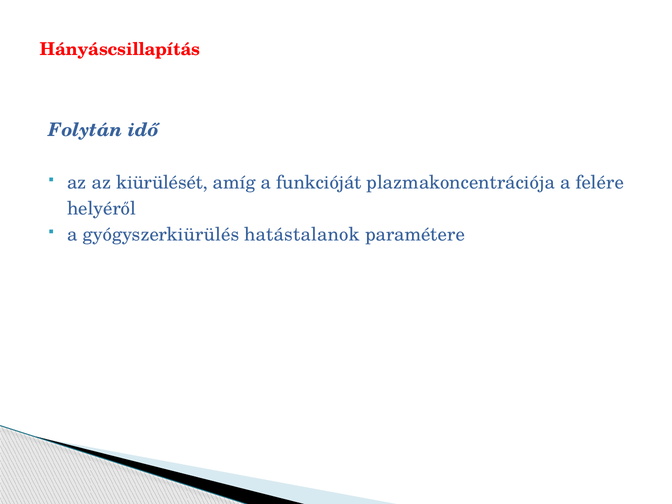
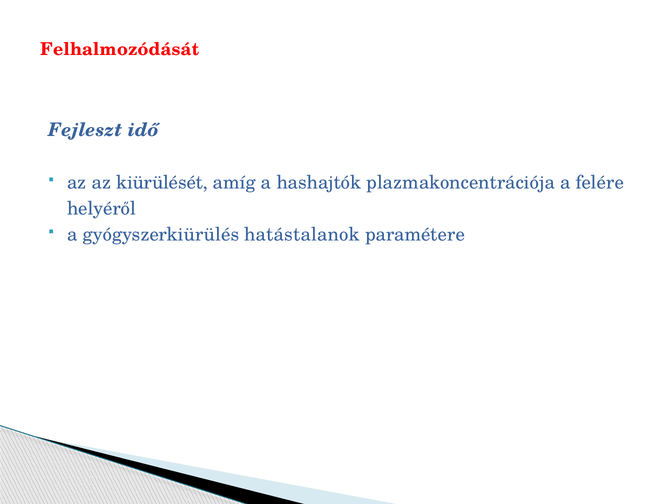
Hányáscsillapítás: Hányáscsillapítás -> Felhalmozódását (120, 49)
Folytán: Folytán -> Fejleszt (85, 130)
funkcióját: funkcióját -> hashajtók (319, 182)
